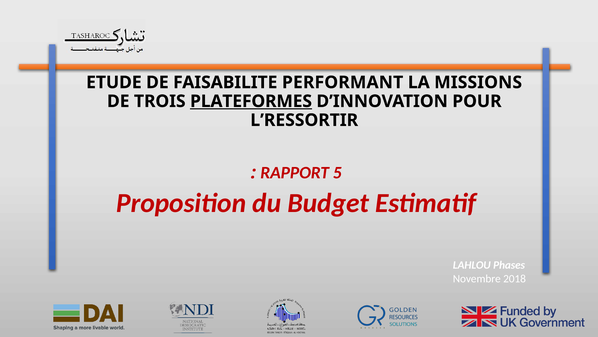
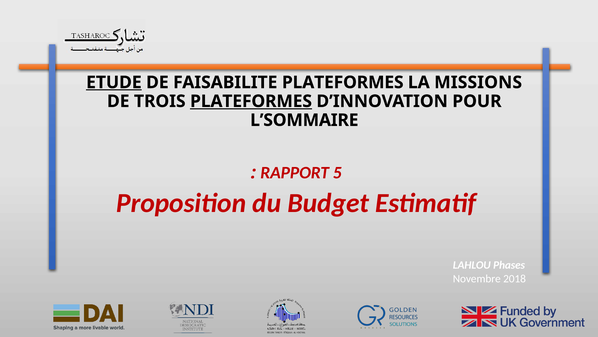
ETUDE underline: none -> present (114, 82)
FAISABILITE PERFORMANT: PERFORMANT -> PLATEFORMES (343, 82)
L’RESSORTIR: L’RESSORTIR -> L’SOMMAIRE (304, 120)
